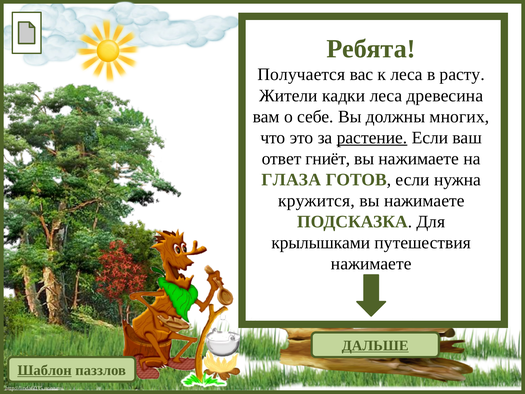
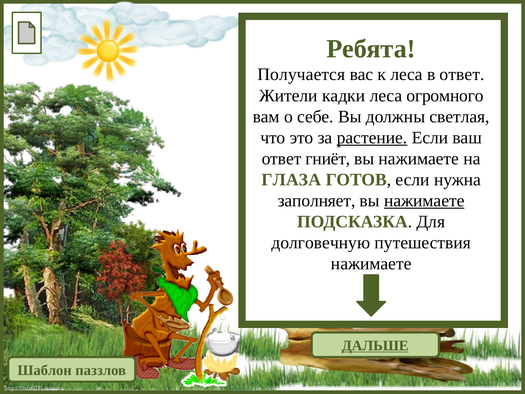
в расту: расту -> ответ (462, 75)
древесина: древесина -> огромного (445, 96)
многих: многих -> светлая (460, 117)
кружится: кружится -> заполняет (317, 201)
нажимаете underline: none -> present (424, 201)
крылышками: крылышками -> долговечную (321, 243)
Шаблон underline: present -> none (45, 370)
